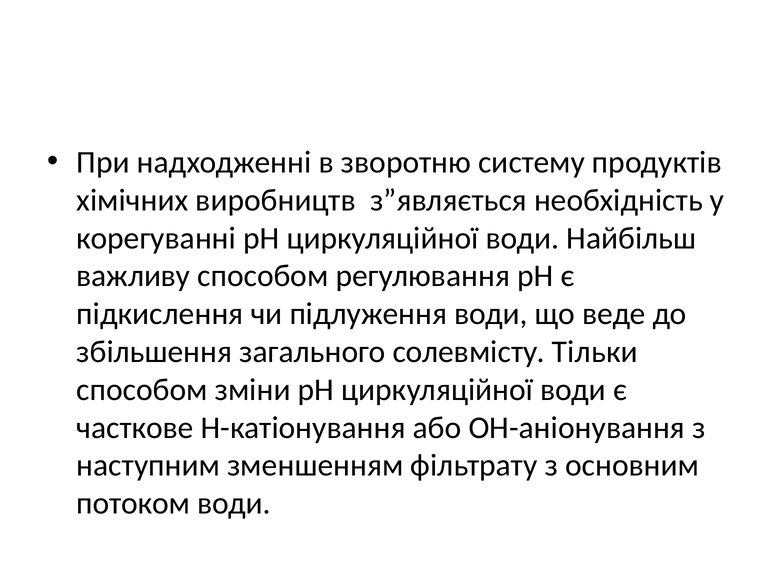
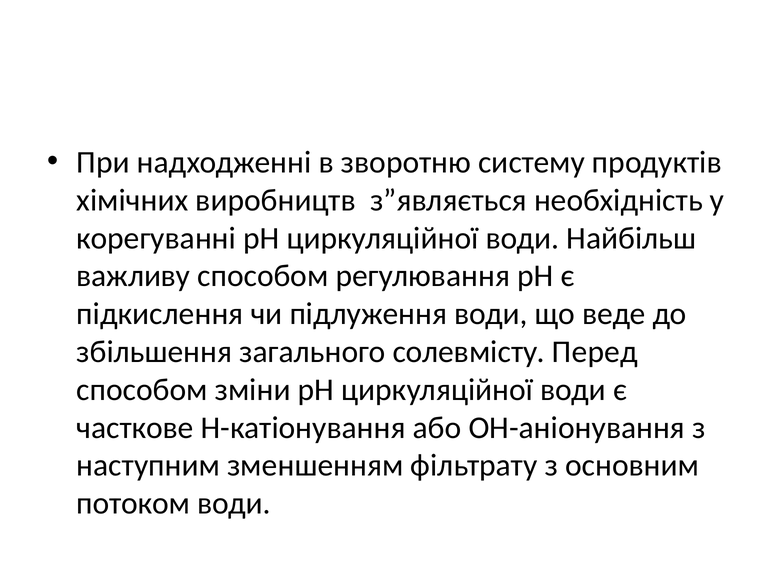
Тільки: Тільки -> Перед (595, 352)
